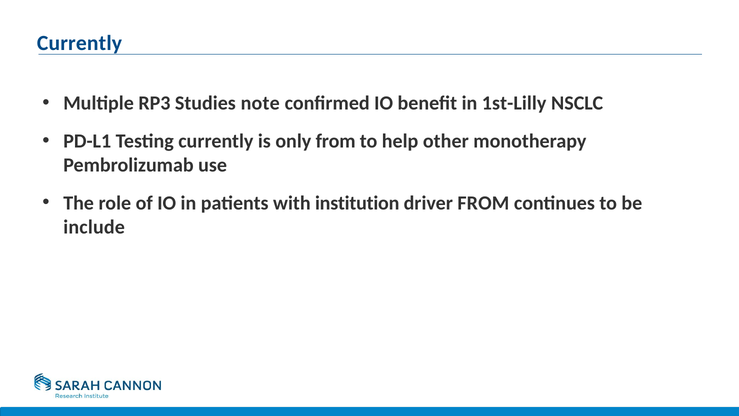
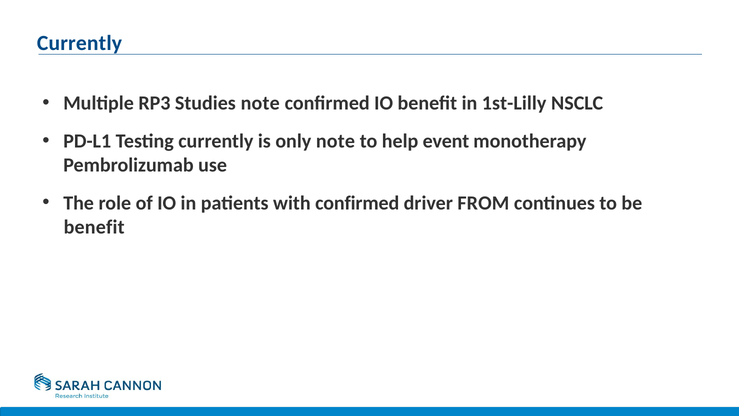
only from: from -> note (335, 141)
other: other -> event (446, 141)
with institution: institution -> confirmed (357, 203)
include: include -> benefit (94, 227)
